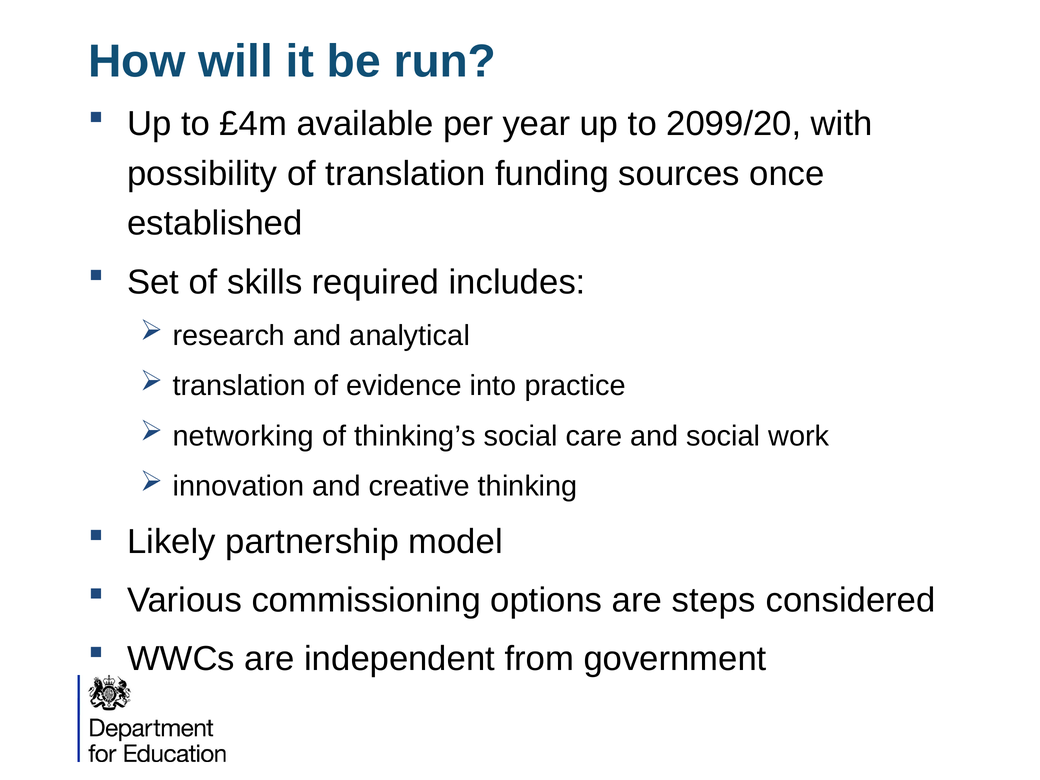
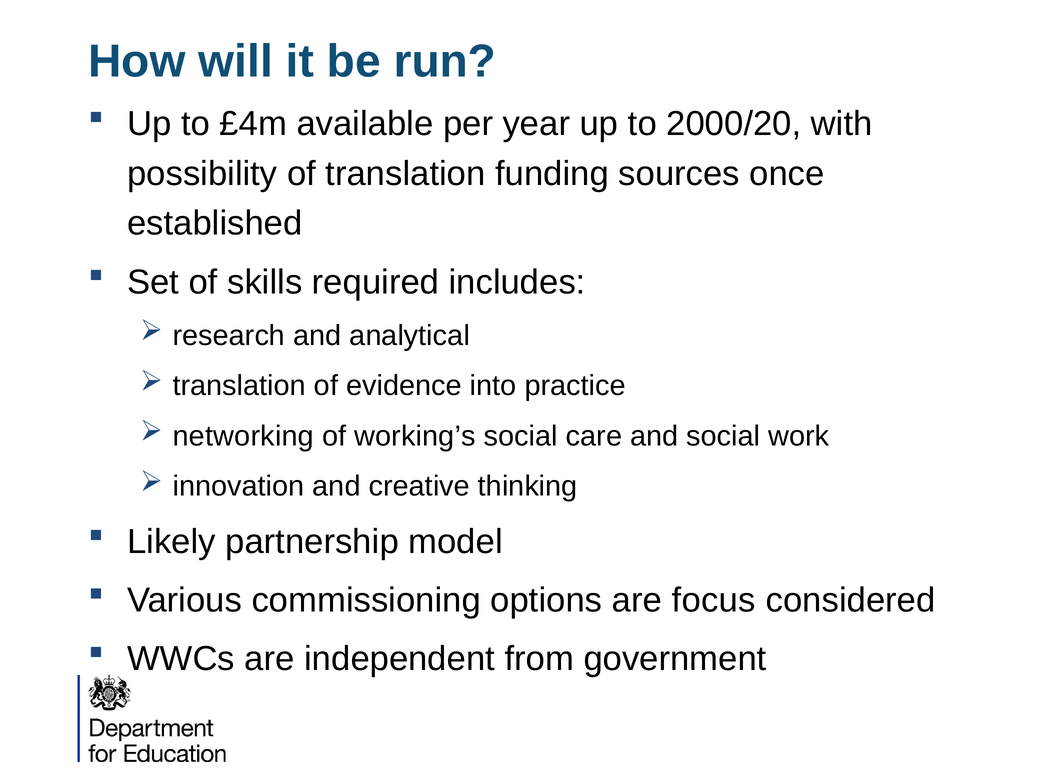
2099/20: 2099/20 -> 2000/20 (734, 124)
thinking’s: thinking’s -> working’s (415, 436)
steps: steps -> focus (714, 600)
